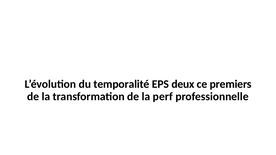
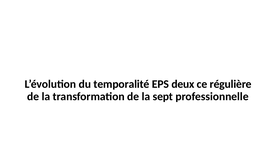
premiers: premiers -> régulière (231, 84)
perf: perf -> sept (163, 97)
